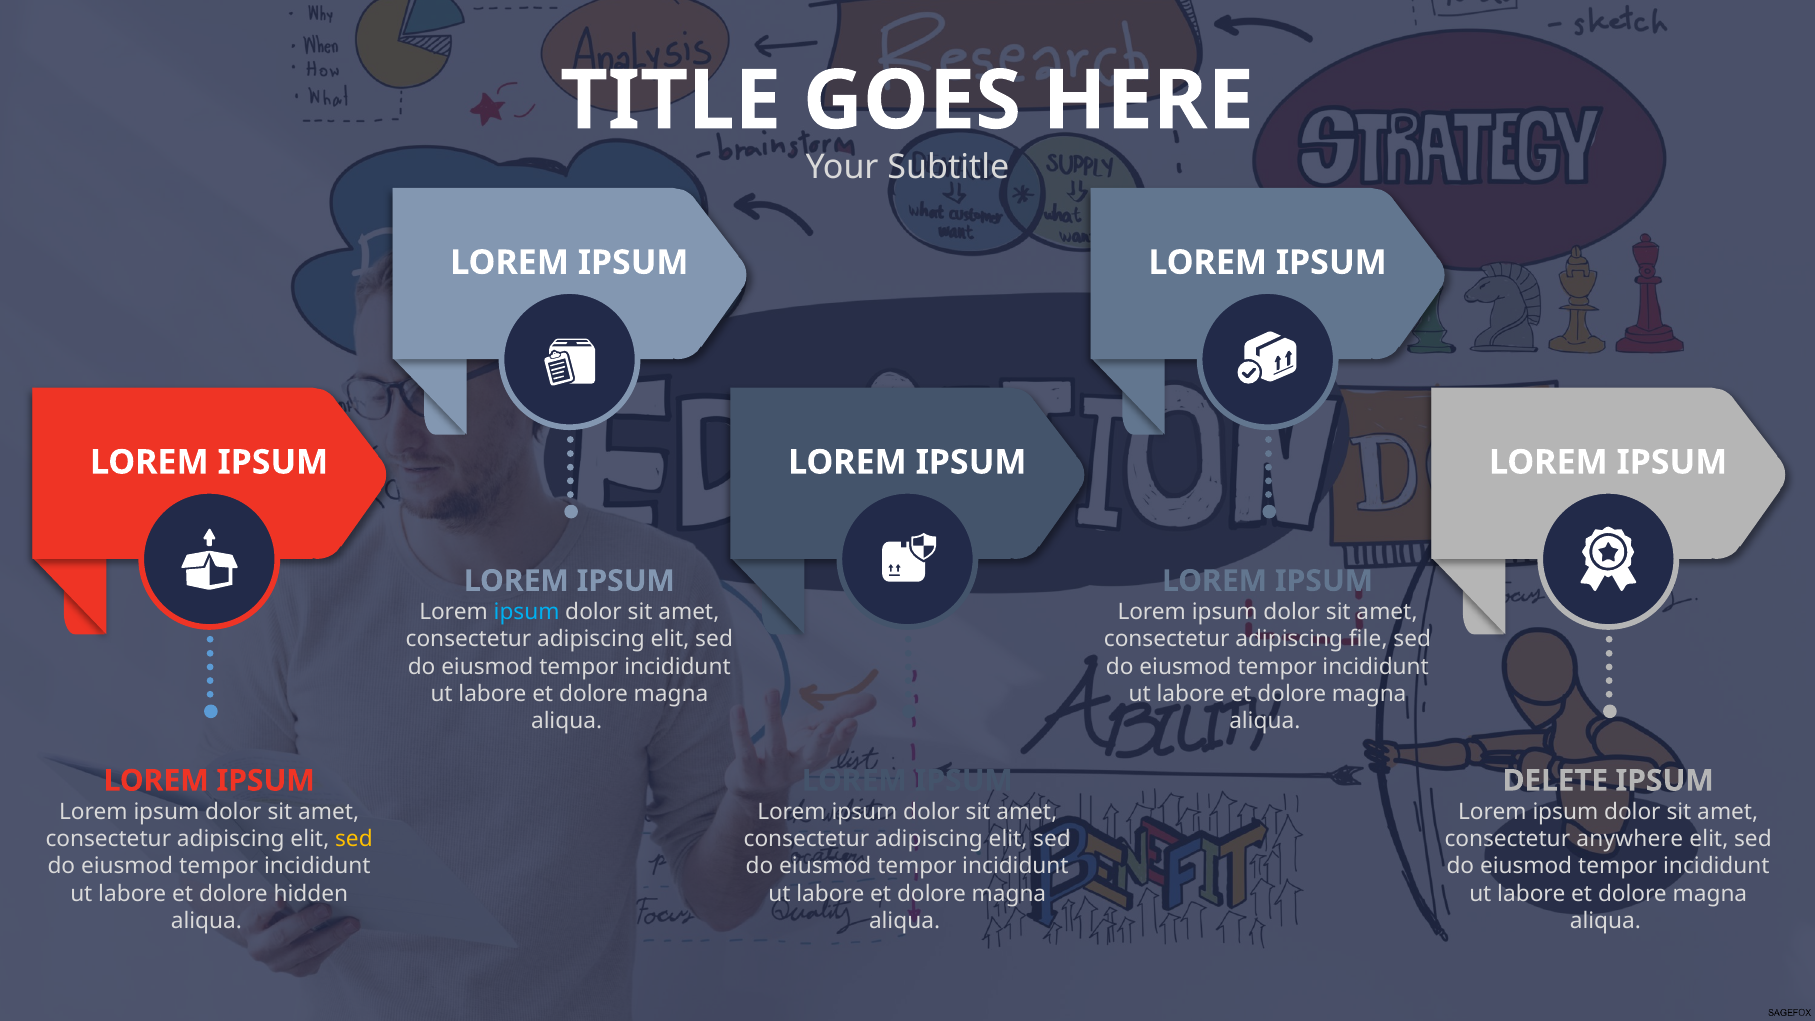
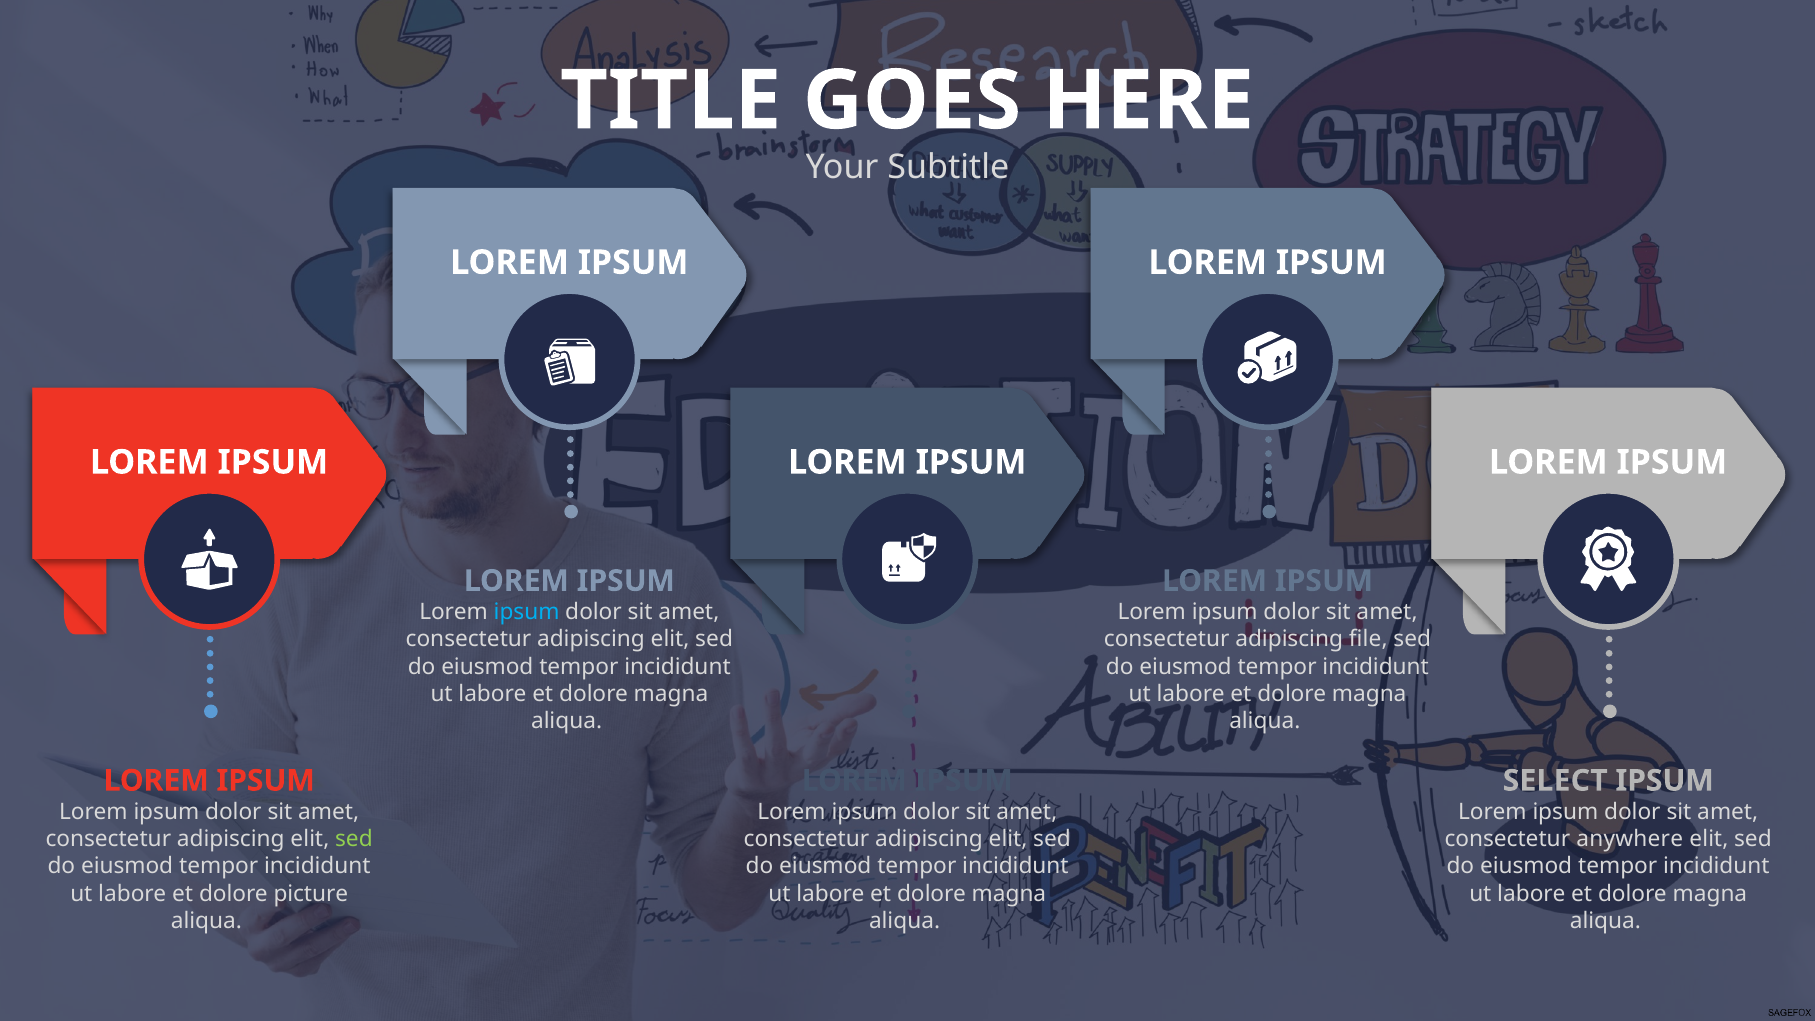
DELETE: DELETE -> SELECT (1555, 781)
sed colour: yellow -> light green (354, 839)
hidden: hidden -> picture (311, 894)
